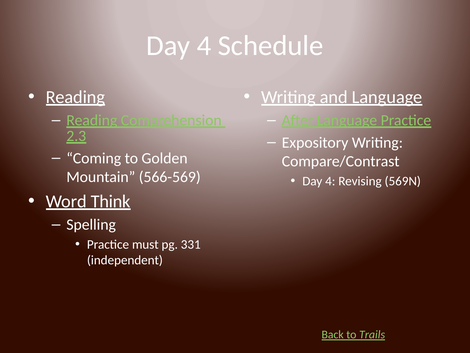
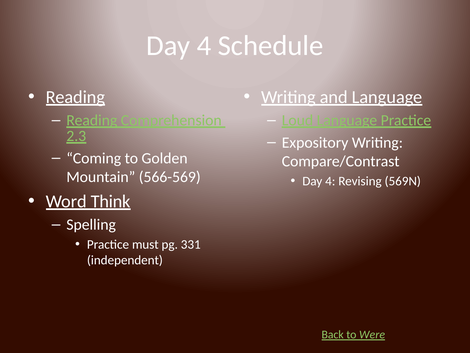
After: After -> Loud (297, 120)
Trails: Trails -> Were (372, 334)
